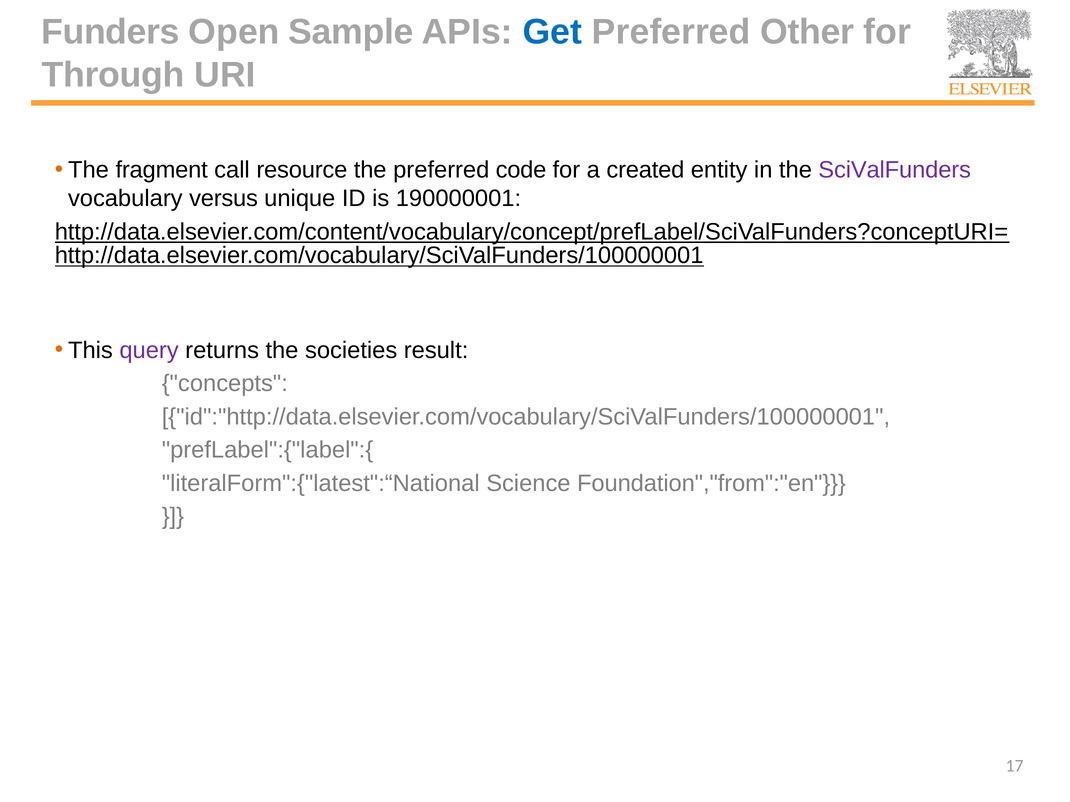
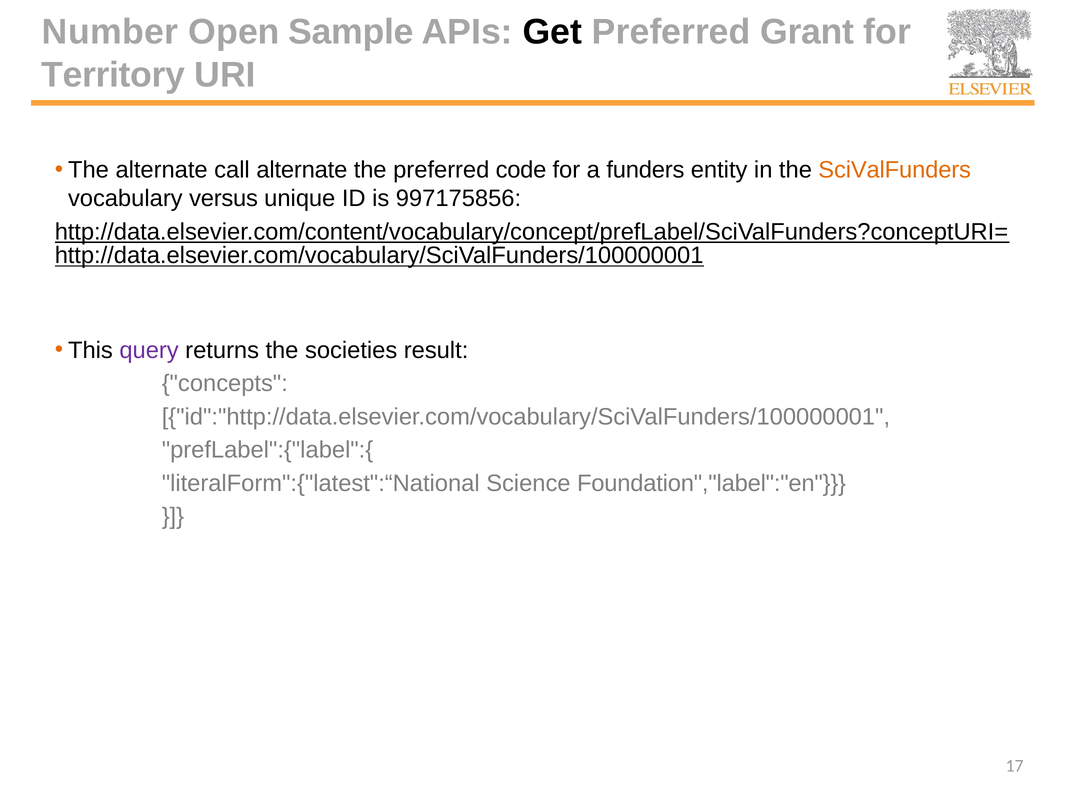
Funders: Funders -> Number (110, 32)
Get colour: blue -> black (552, 32)
Other: Other -> Grant (807, 32)
Through: Through -> Territory (113, 75)
The fragment: fragment -> alternate (162, 170)
call resource: resource -> alternate (302, 170)
created: created -> funders (645, 170)
SciValFunders colour: purple -> orange (895, 170)
190000001: 190000001 -> 997175856 (458, 199)
Foundation","from":"en: Foundation","from":"en -> Foundation","label":"en (712, 484)
